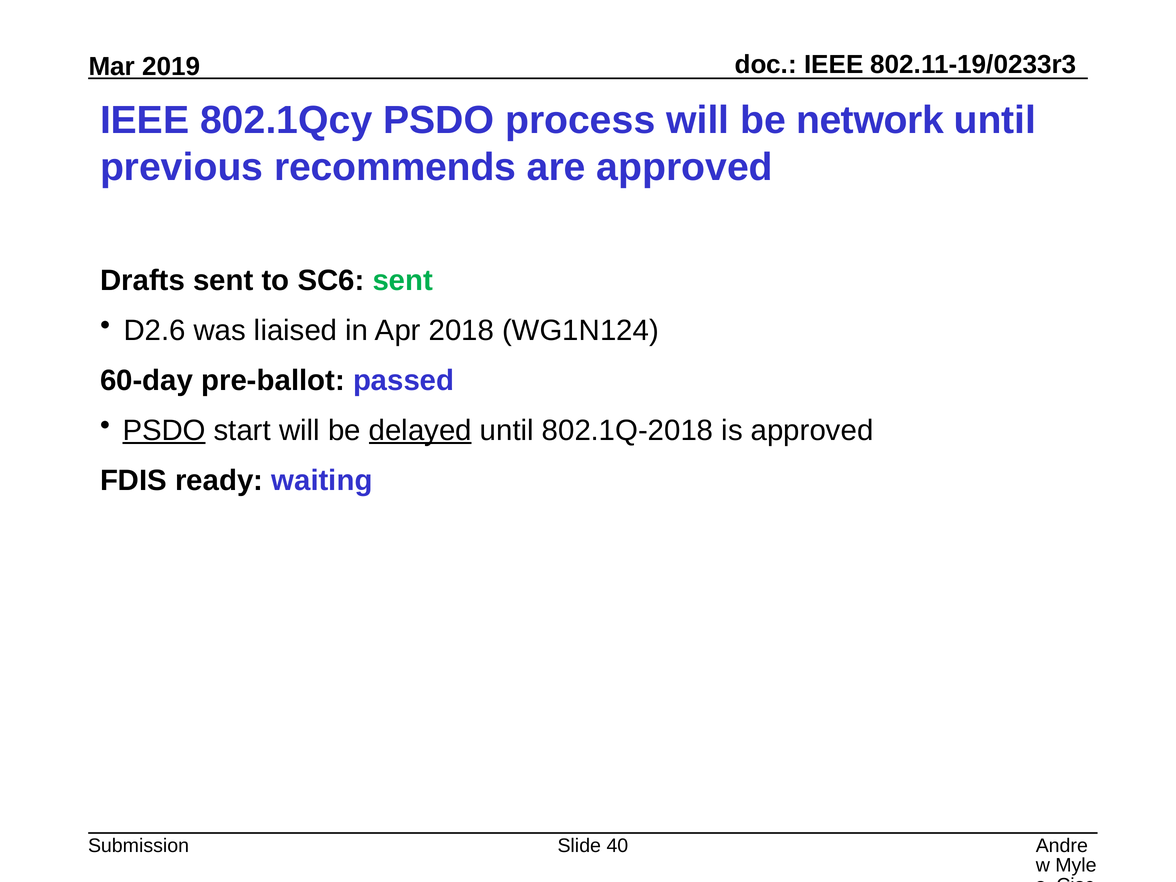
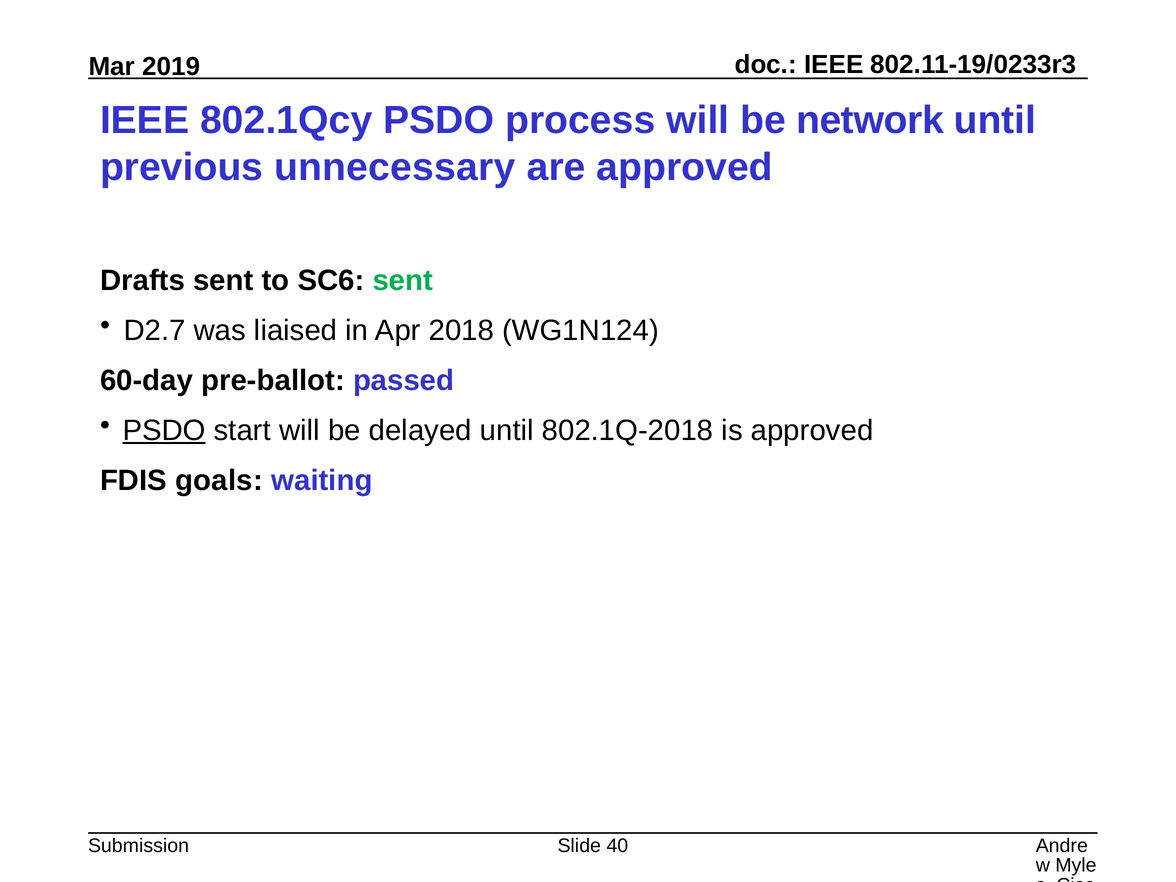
recommends: recommends -> unnecessary (395, 167)
D2.6: D2.6 -> D2.7 (155, 330)
delayed underline: present -> none (420, 430)
ready: ready -> goals (219, 480)
